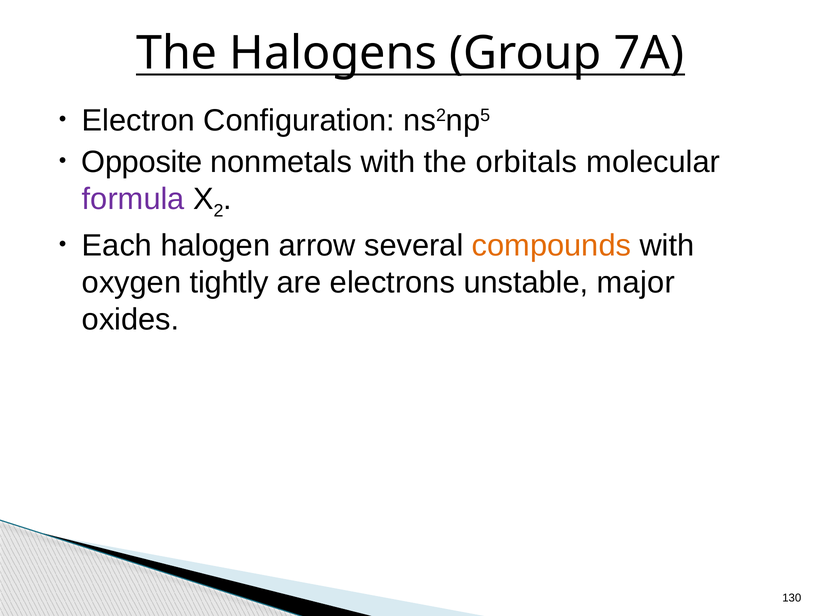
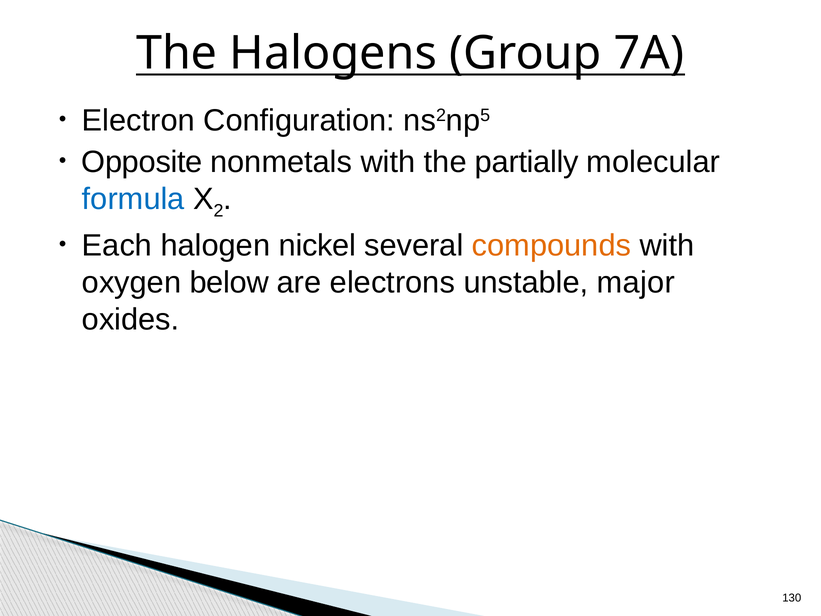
orbitals: orbitals -> partially (527, 162)
formula colour: purple -> blue (133, 199)
arrow: arrow -> nickel (317, 246)
tightly: tightly -> below (229, 283)
